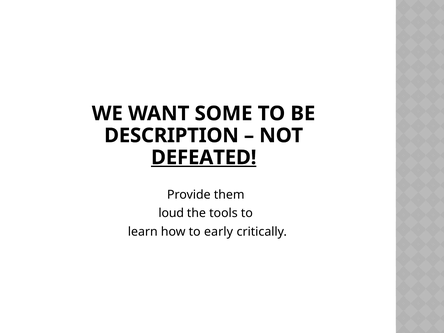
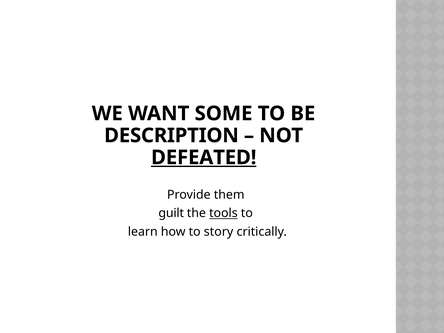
loud: loud -> guilt (171, 213)
tools underline: none -> present (223, 213)
early: early -> story (219, 232)
